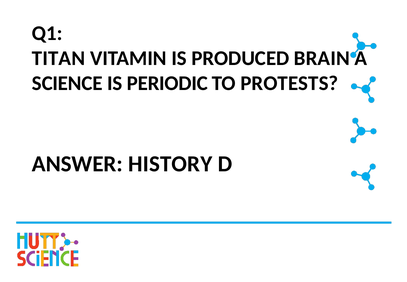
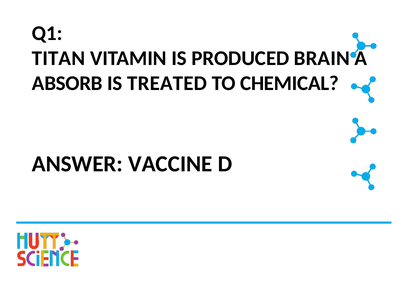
SCIENCE: SCIENCE -> ABSORB (67, 83)
PERIODIC: PERIODIC -> TREATED (167, 83)
PROTESTS: PROTESTS -> CHEMICAL (290, 83)
HISTORY: HISTORY -> VACCINE (170, 164)
